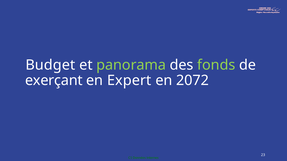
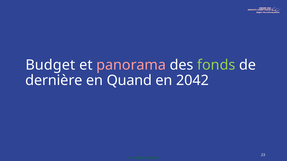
panorama colour: light green -> pink (131, 65)
exerçant: exerçant -> dernière (54, 81)
Expert: Expert -> Quand (129, 81)
2072: 2072 -> 2042 (193, 81)
